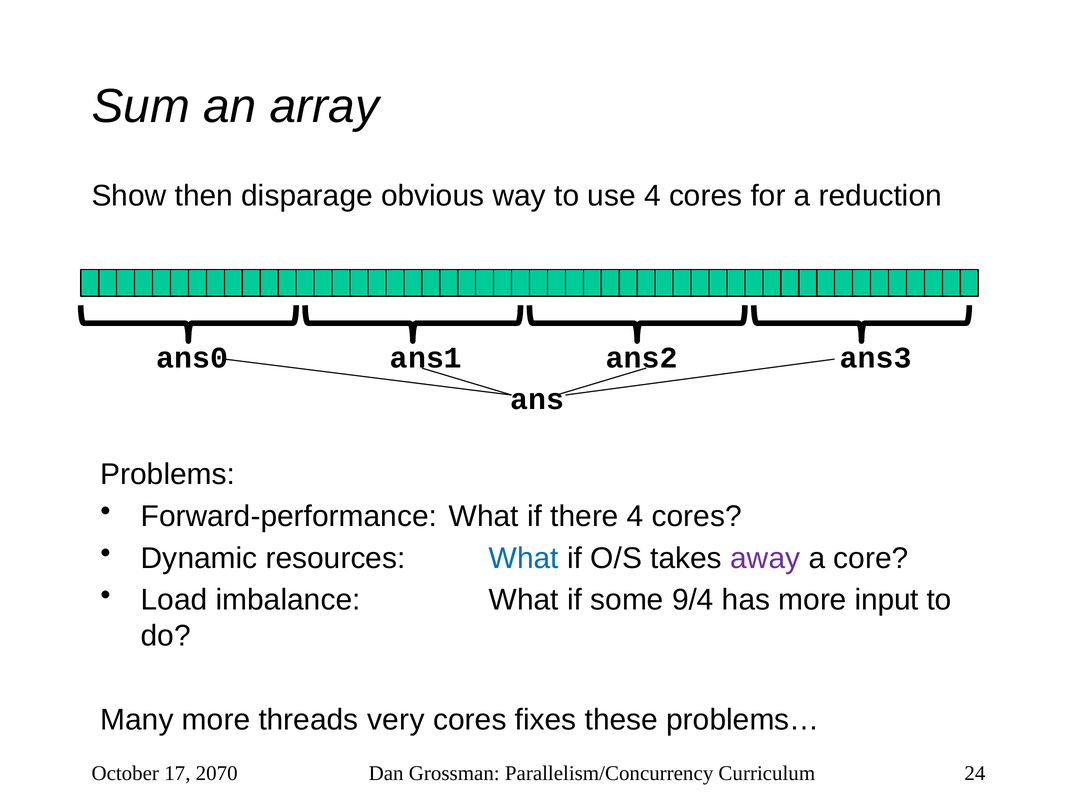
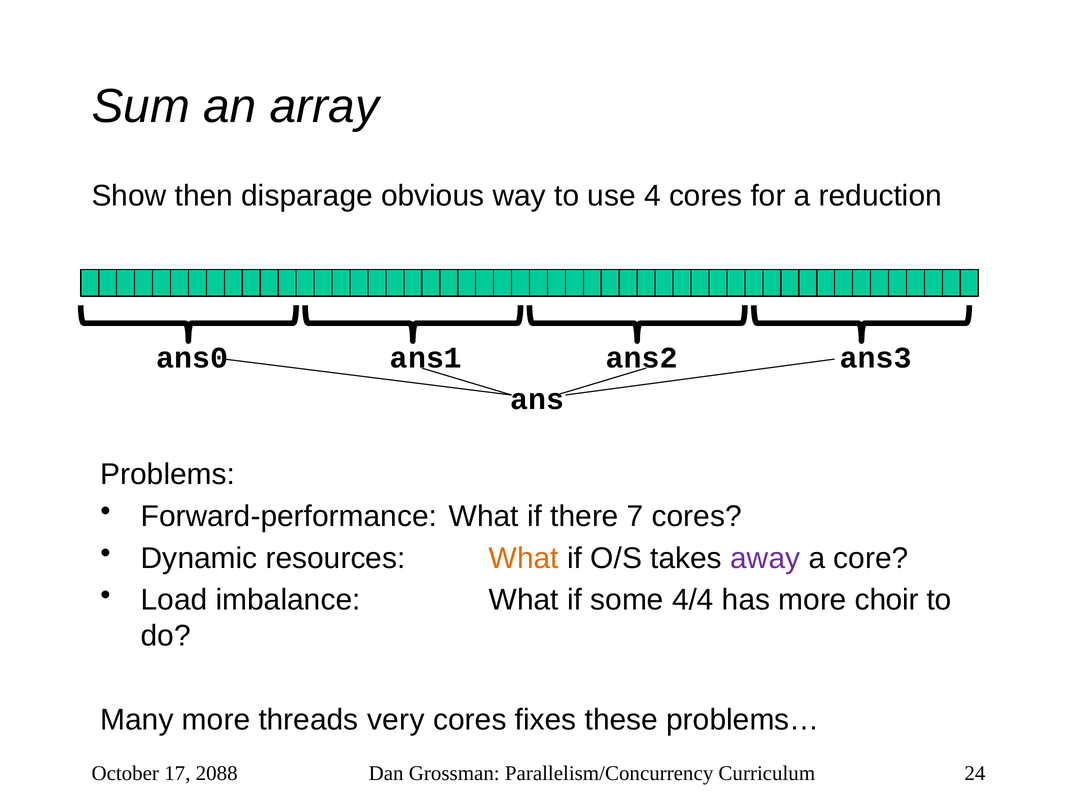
there 4: 4 -> 7 (635, 516)
What colour: blue -> orange (524, 558)
9/4: 9/4 -> 4/4 (693, 600)
input: input -> choir (887, 600)
2070: 2070 -> 2088 (217, 773)
